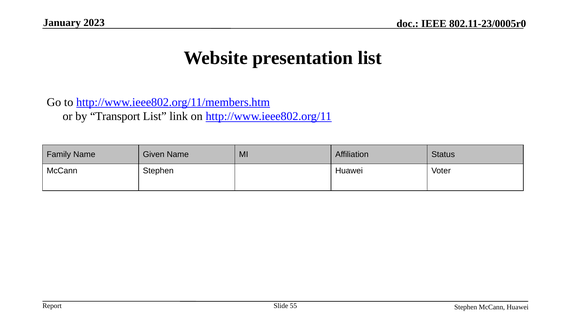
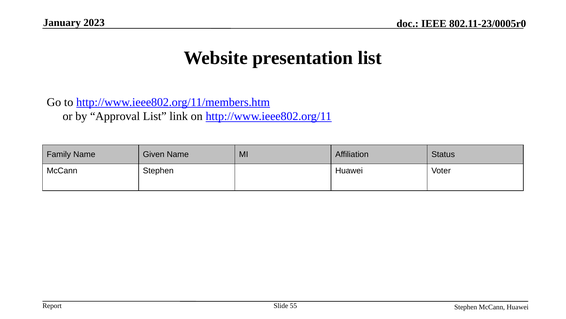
Transport: Transport -> Approval (115, 116)
